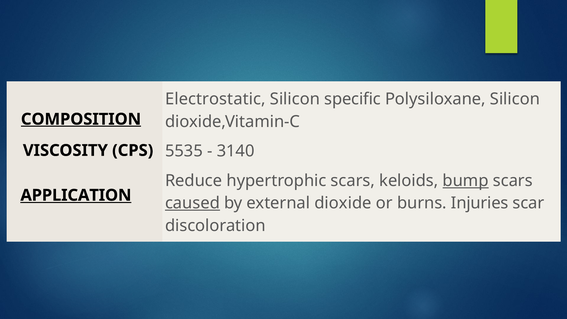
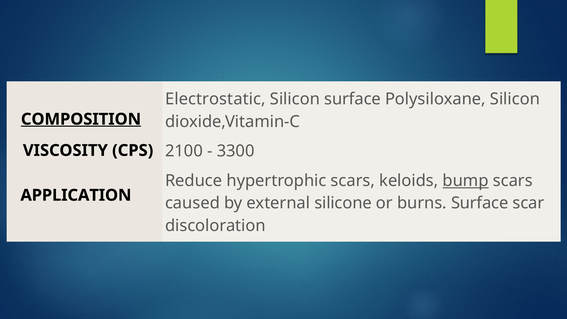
Silicon specific: specific -> surface (353, 99)
5535: 5535 -> 2100 (184, 151)
3140: 3140 -> 3300 (236, 151)
APPLICATION underline: present -> none (76, 195)
caused underline: present -> none (192, 203)
dioxide: dioxide -> silicone (343, 203)
burns Injuries: Injuries -> Surface (480, 203)
